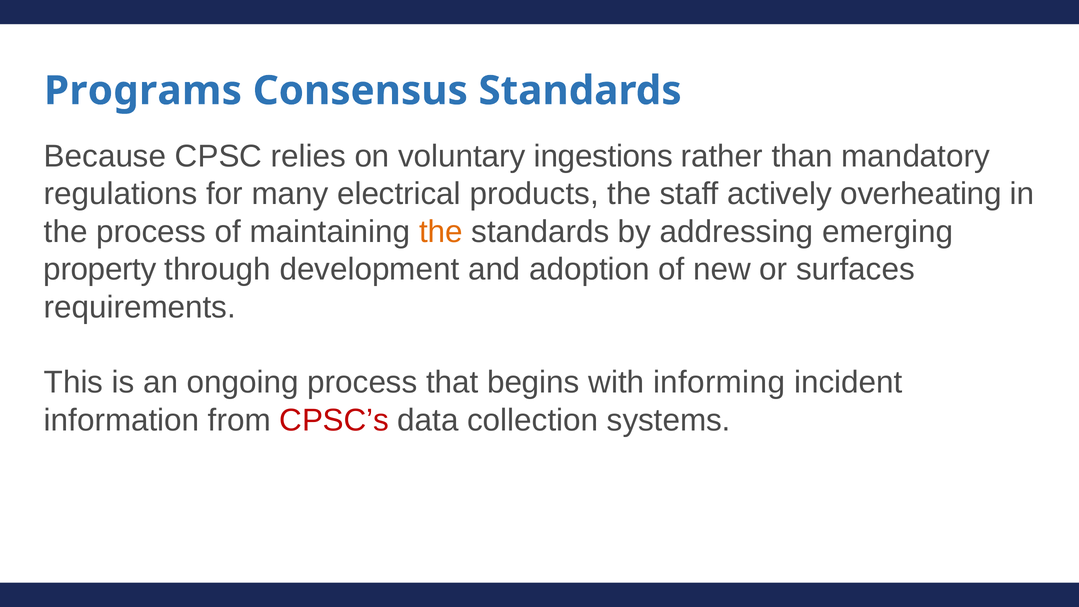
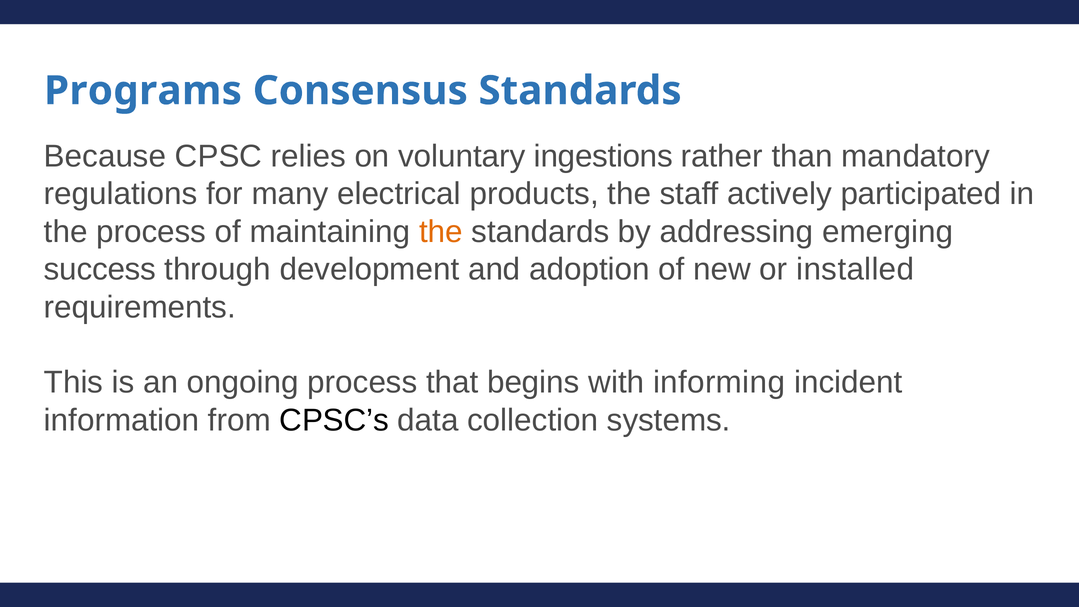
overheating: overheating -> participated (921, 194)
property: property -> success (100, 269)
surfaces: surfaces -> installed (855, 269)
CPSC’s colour: red -> black (334, 420)
